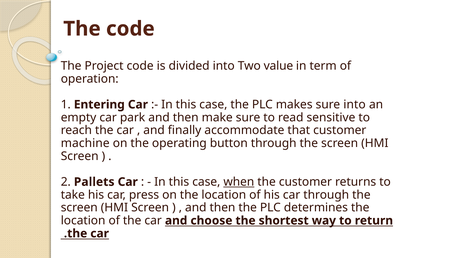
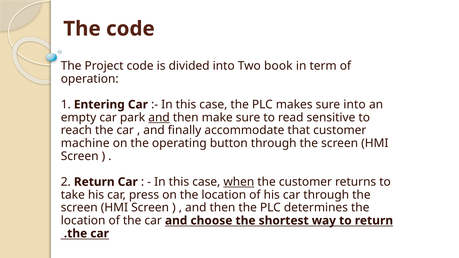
value: value -> book (278, 66)
and underline: none -> present (159, 118)
2 Pallets: Pallets -> Return (94, 182)
